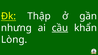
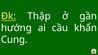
nhưng: nhưng -> hướng (16, 28)
cầu underline: present -> none (60, 28)
Lòng: Lòng -> Cung (14, 40)
